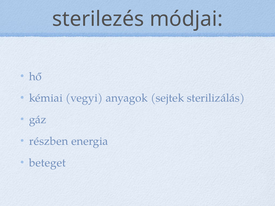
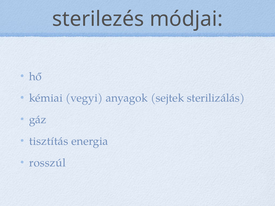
részben: részben -> tisztítás (49, 141)
beteget: beteget -> rosszúl (47, 163)
